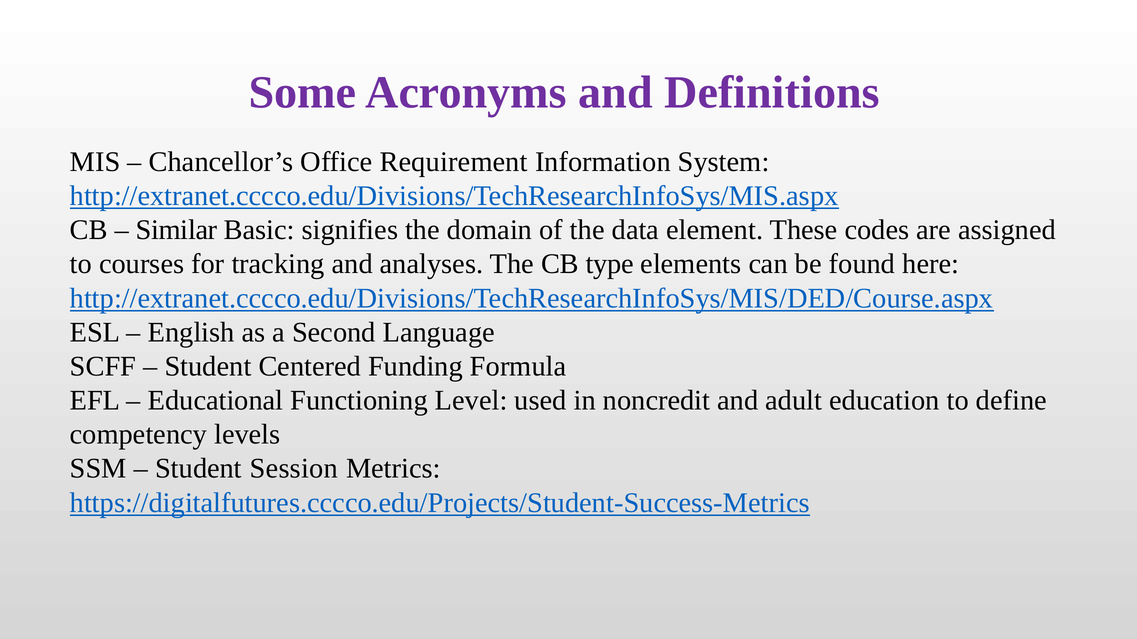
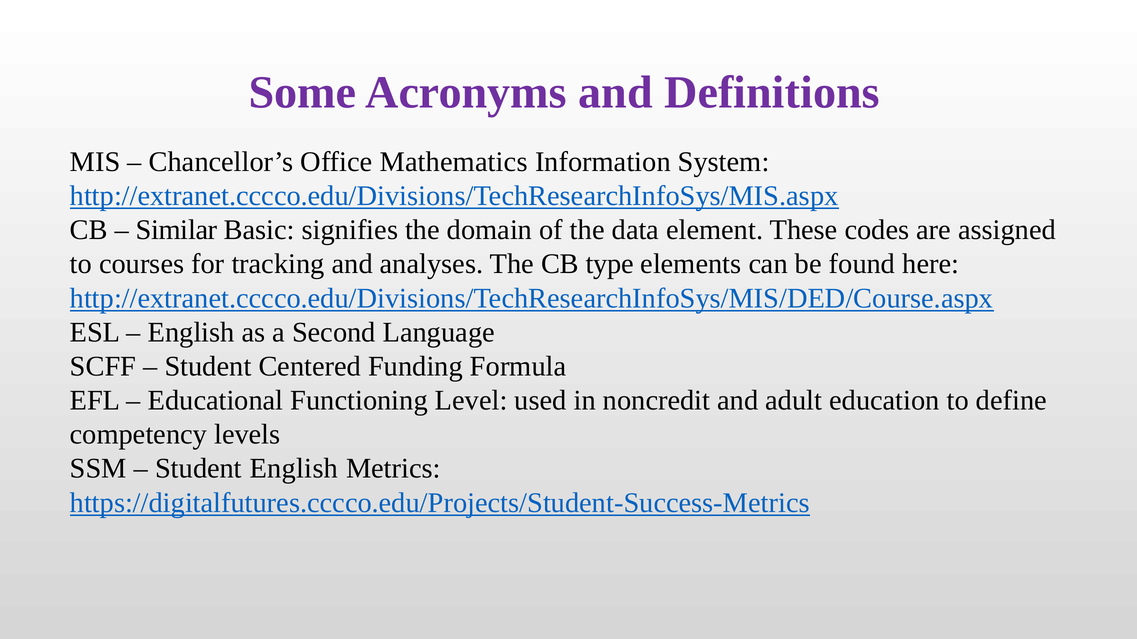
Requirement: Requirement -> Mathematics (454, 162)
Student Session: Session -> English (294, 469)
